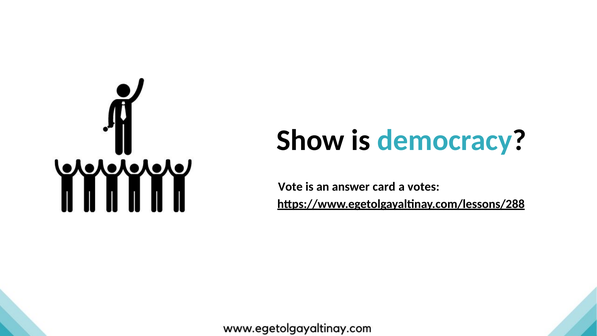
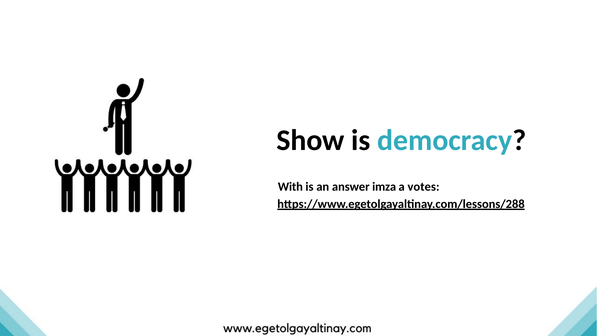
Vote: Vote -> With (290, 187)
card: card -> imza (384, 187)
